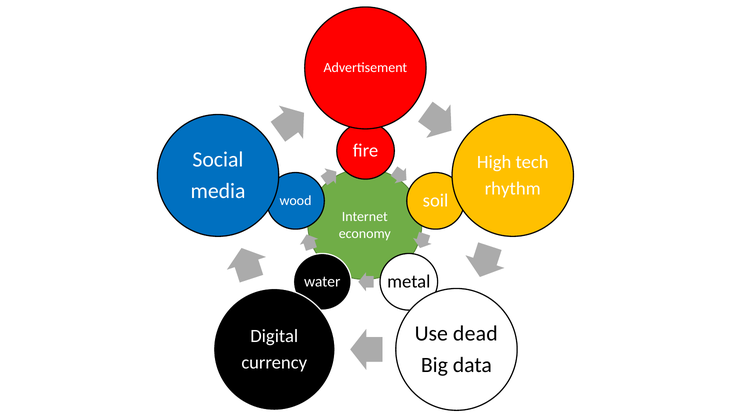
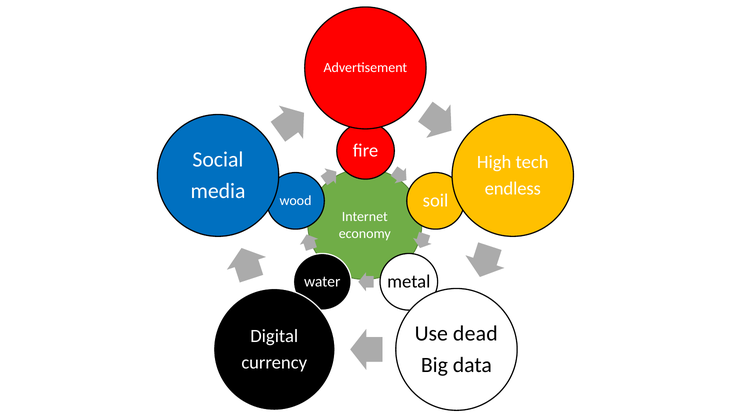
rhythm: rhythm -> endless (513, 188)
